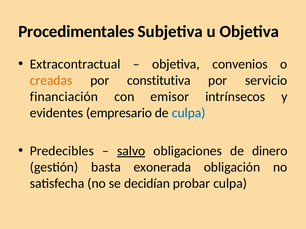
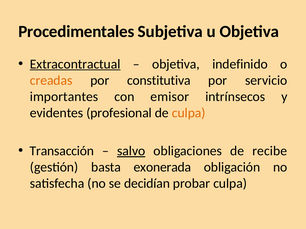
Extracontractual underline: none -> present (75, 64)
convenios: convenios -> indefinido (240, 64)
financiación: financiación -> importantes (64, 97)
empresario: empresario -> profesional (119, 113)
culpa colour: blue -> orange (189, 113)
Predecibles: Predecibles -> Transacción (62, 151)
dinero: dinero -> recibe (270, 151)
